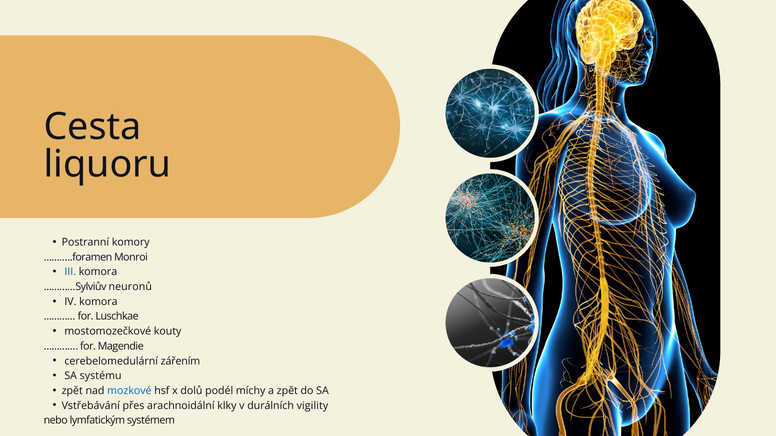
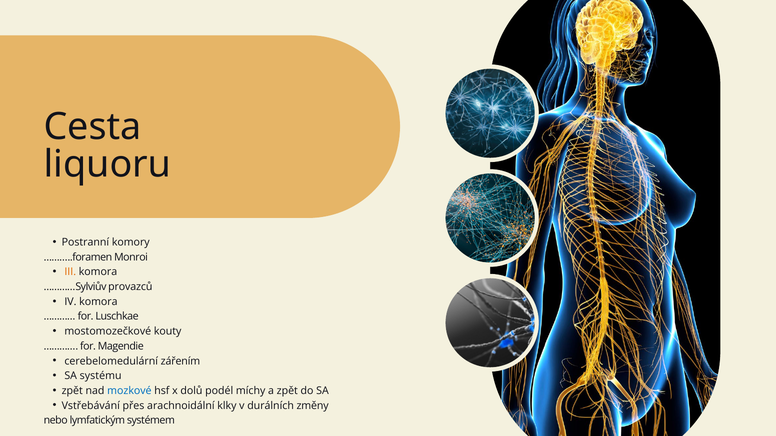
III colour: blue -> orange (70, 272)
neuronů: neuronů -> provazců (130, 287)
vigility: vigility -> změny (313, 406)
